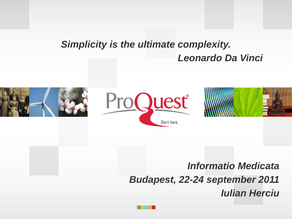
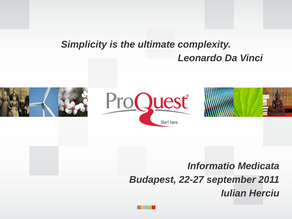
22-24: 22-24 -> 22-27 (191, 180)
